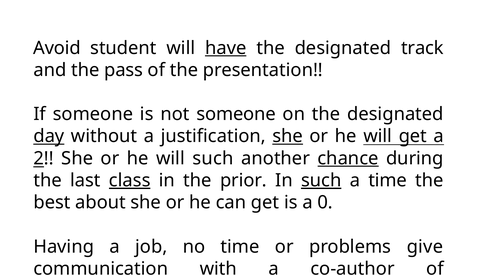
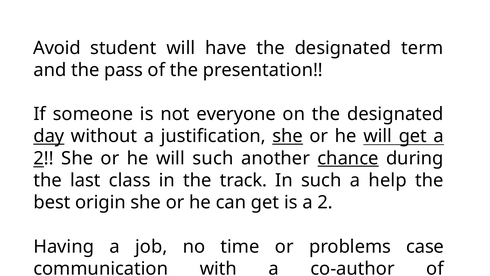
have underline: present -> none (226, 48)
track: track -> term (422, 48)
not someone: someone -> everyone (236, 114)
class underline: present -> none (130, 180)
prior: prior -> track (243, 180)
such underline: present -> none (321, 180)
a time: time -> help (388, 180)
about: about -> origin (100, 202)
is a 0: 0 -> 2 (325, 202)
give: give -> case (425, 246)
